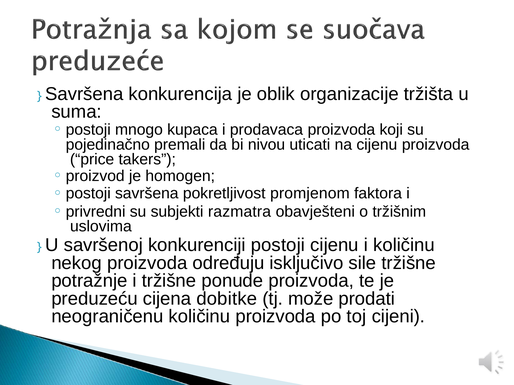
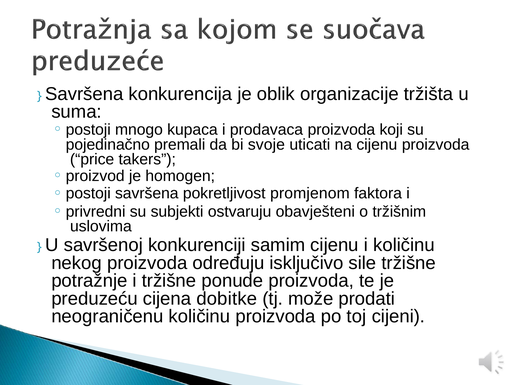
nivou: nivou -> svoje (266, 145)
razmatra: razmatra -> ostvaruju (240, 212)
postoji: postoji -> samim (278, 246)
